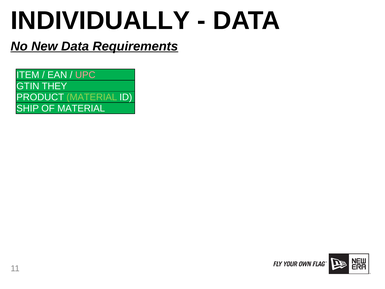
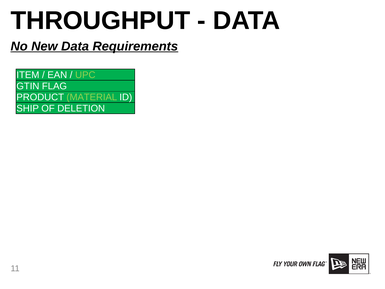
INDIVIDUALLY: INDIVIDUALLY -> THROUGHPUT (100, 21)
UPC colour: pink -> light green (85, 75)
THEY: THEY -> FLAG (54, 86)
OF MATERIAL: MATERIAL -> DELETION (81, 108)
